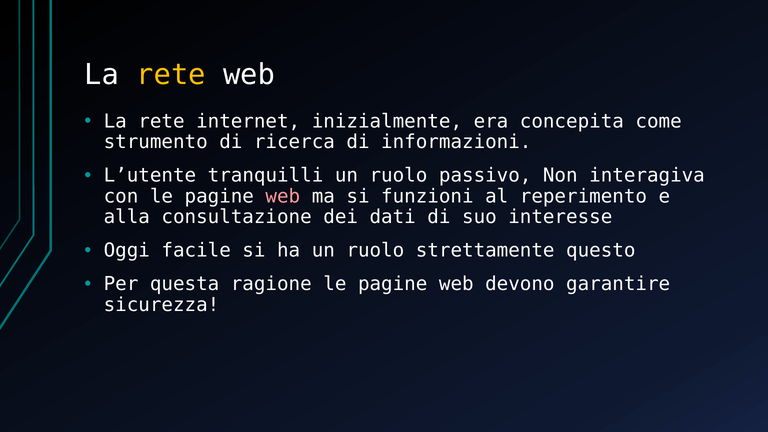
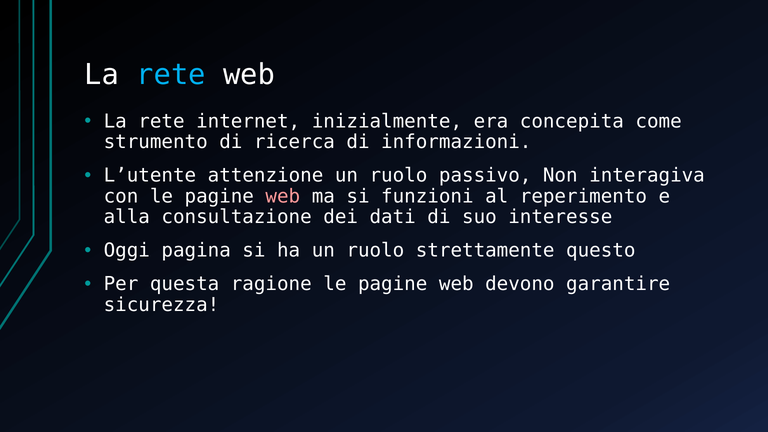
rete colour: yellow -> light blue (171, 75)
tranquilli: tranquilli -> attenzione (266, 176)
facile: facile -> pagina (196, 251)
